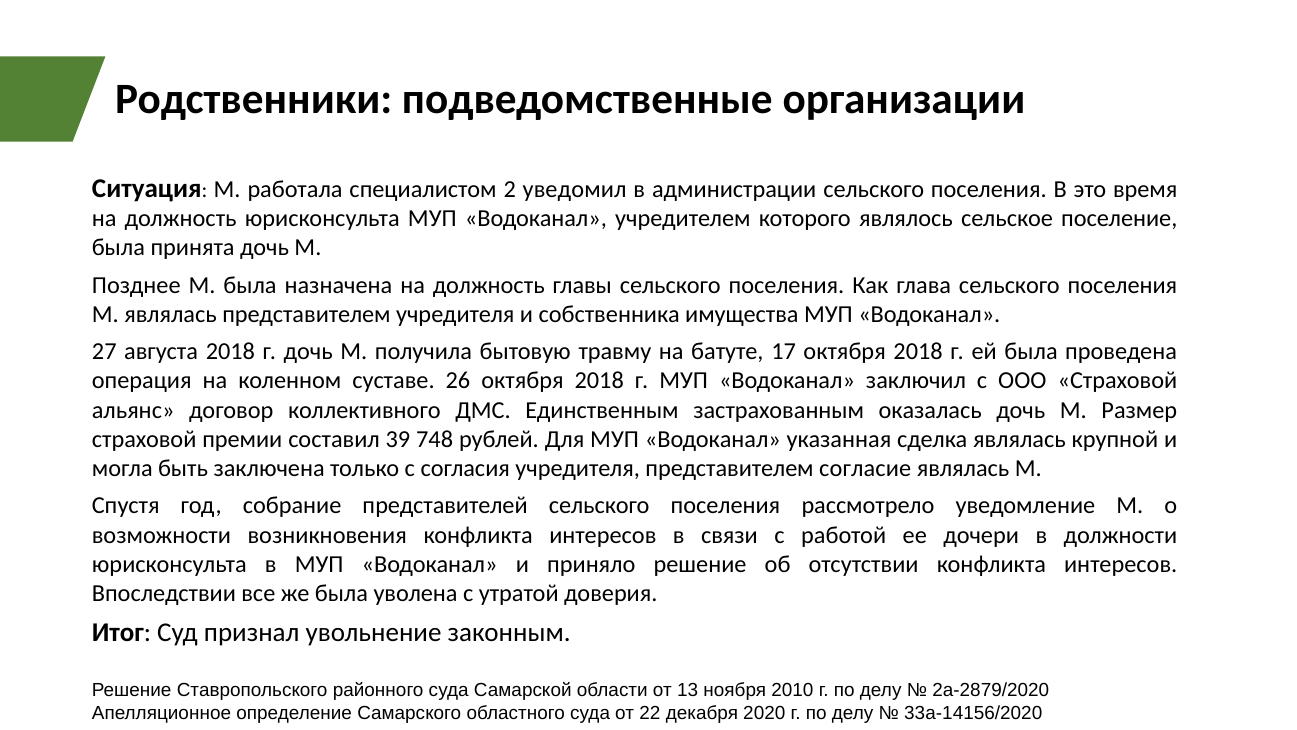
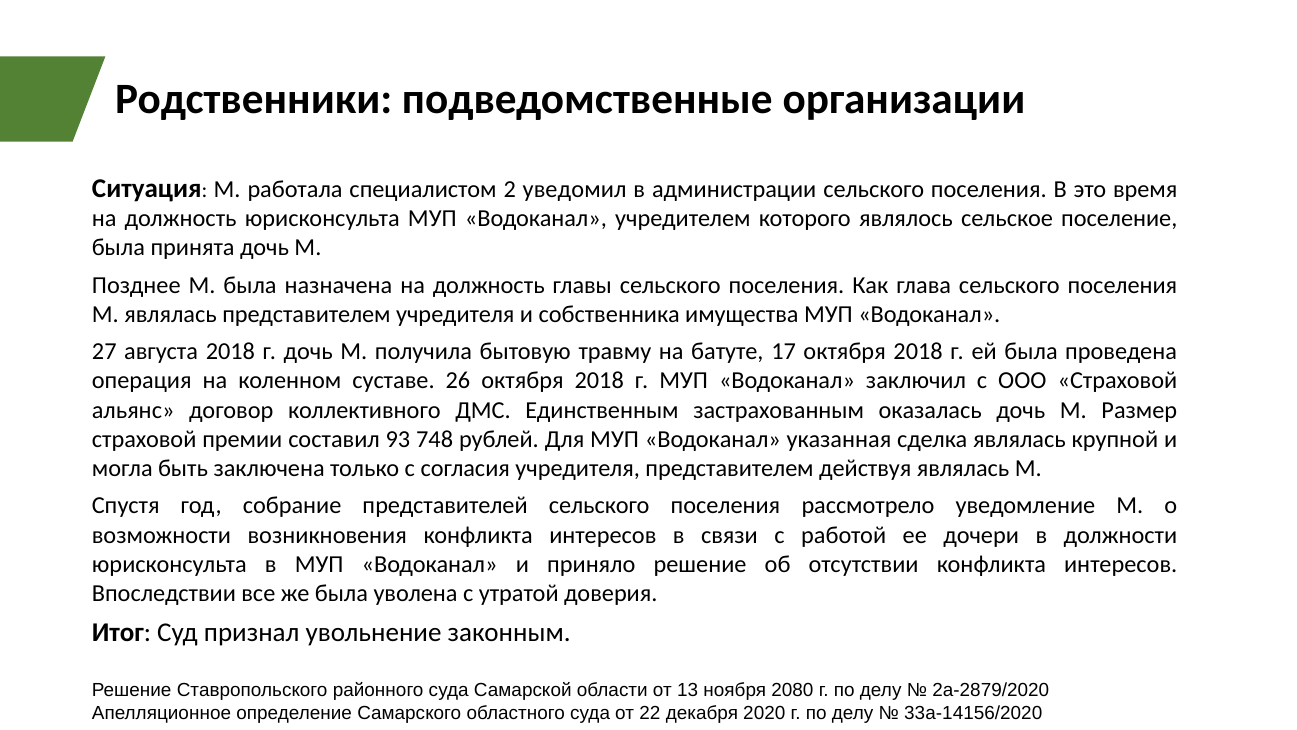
39: 39 -> 93 (398, 439)
согласие: согласие -> действуя (865, 468)
2010: 2010 -> 2080 (792, 690)
